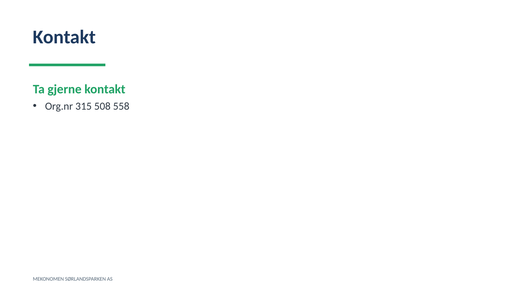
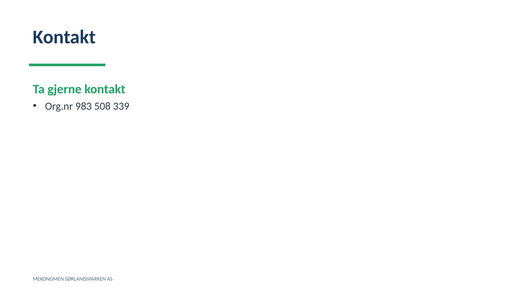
315: 315 -> 983 (84, 106)
558: 558 -> 339 (121, 106)
